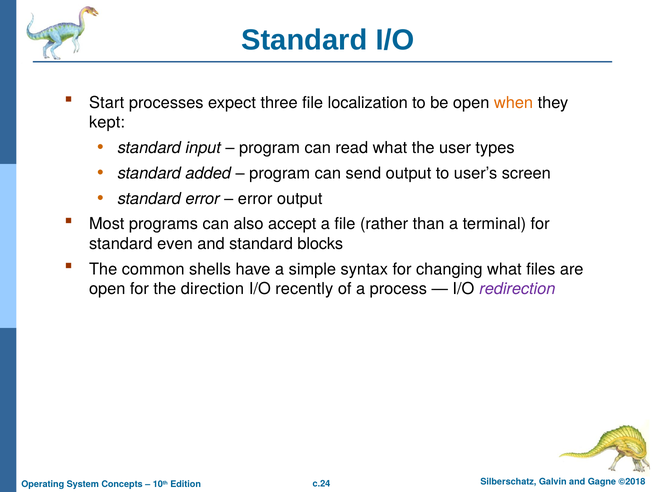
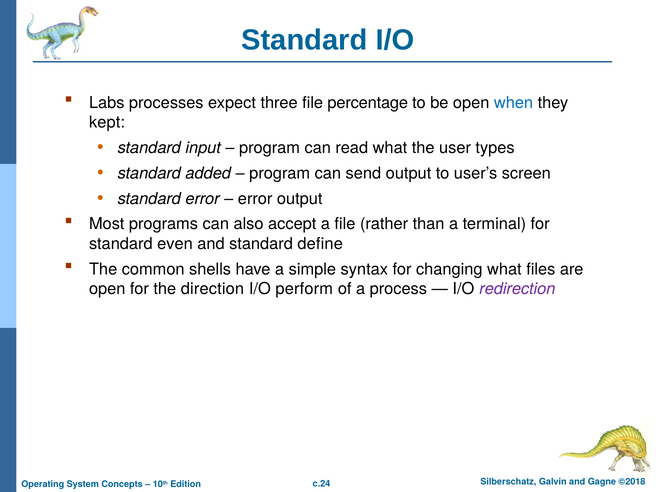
Start: Start -> Labs (107, 103)
localization: localization -> percentage (368, 103)
when colour: orange -> blue (514, 103)
blocks: blocks -> define (320, 244)
recently: recently -> perform (304, 289)
